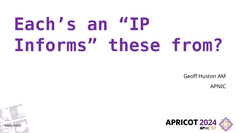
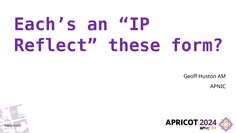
Informs: Informs -> Reflect (56, 45)
from: from -> form (197, 45)
